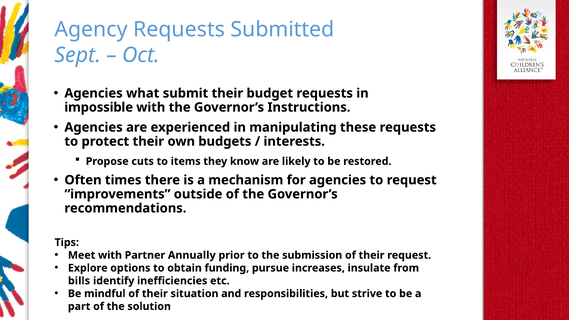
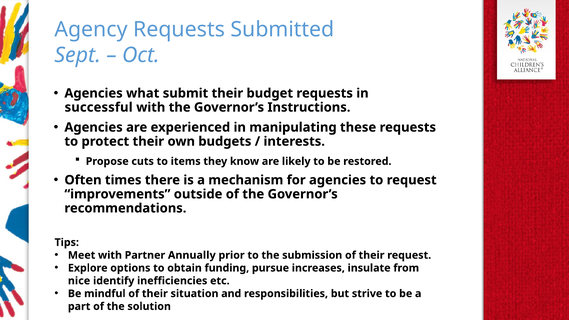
impossible: impossible -> successful (99, 107)
bills: bills -> nice (79, 281)
